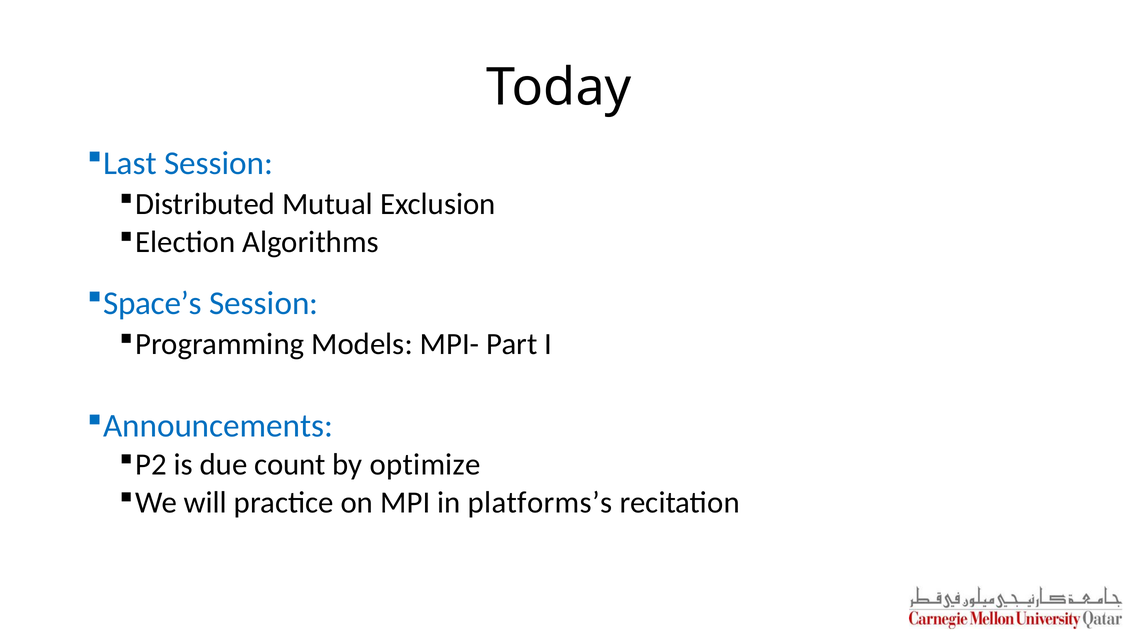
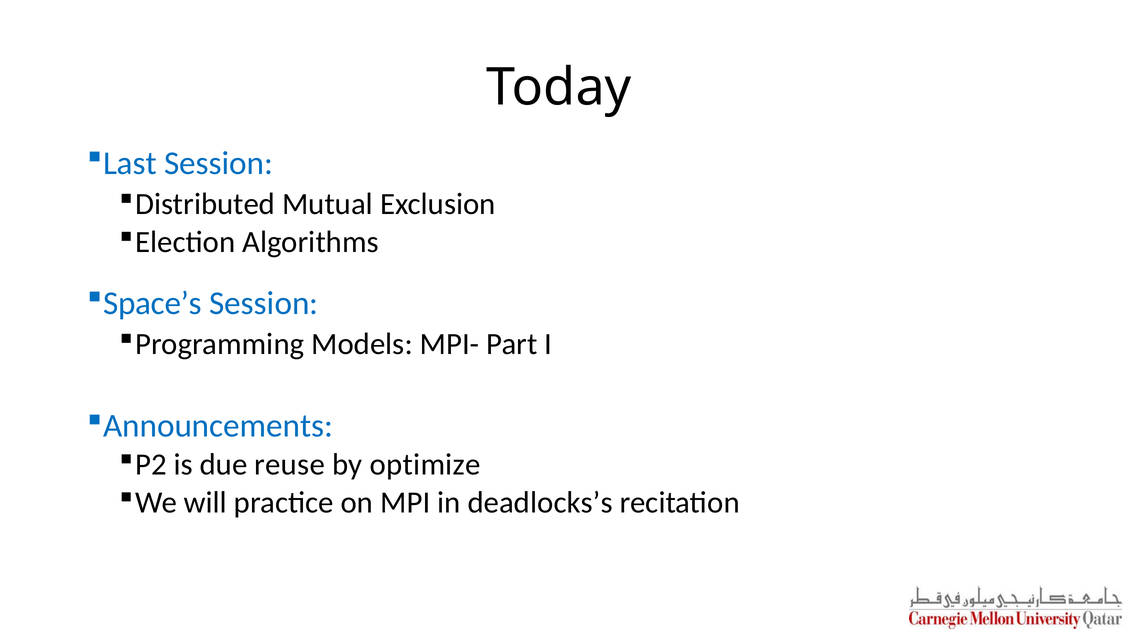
count: count -> reuse (290, 464)
platforms’s: platforms’s -> deadlocks’s (540, 502)
